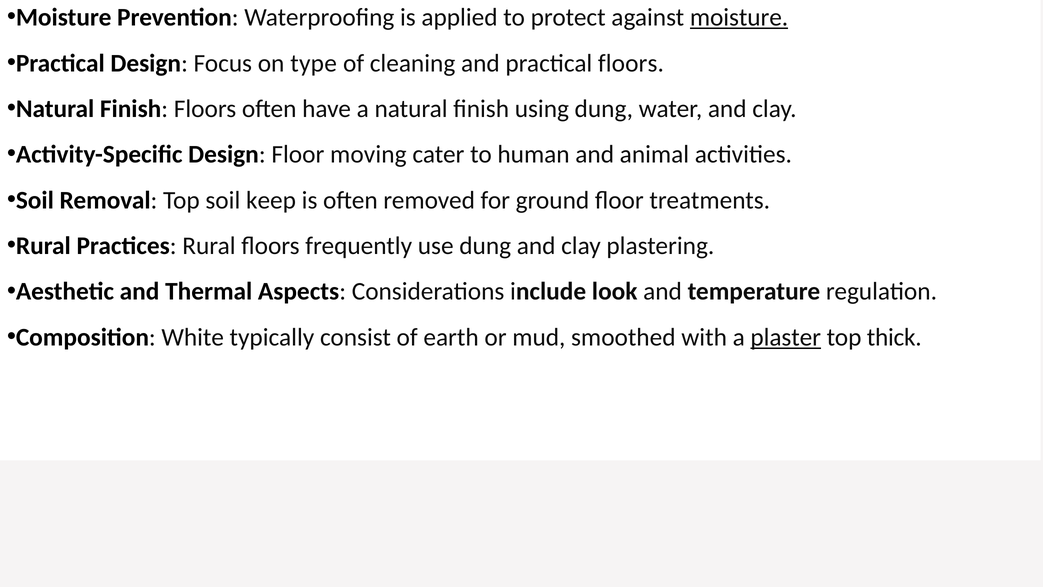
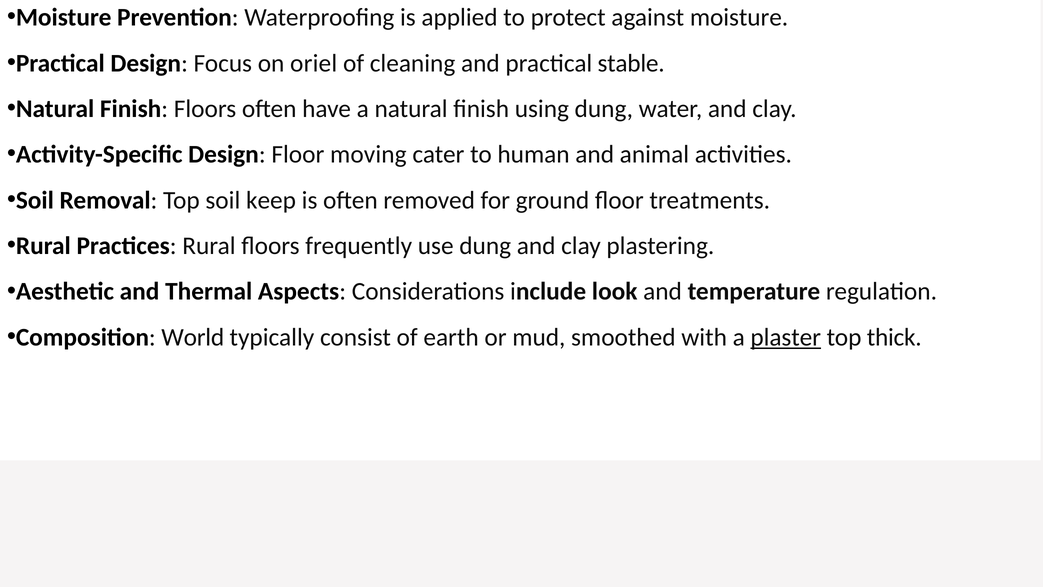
moisture underline: present -> none (739, 17)
type: type -> oriel (314, 63)
practical floors: floors -> stable (631, 63)
White: White -> World (193, 337)
